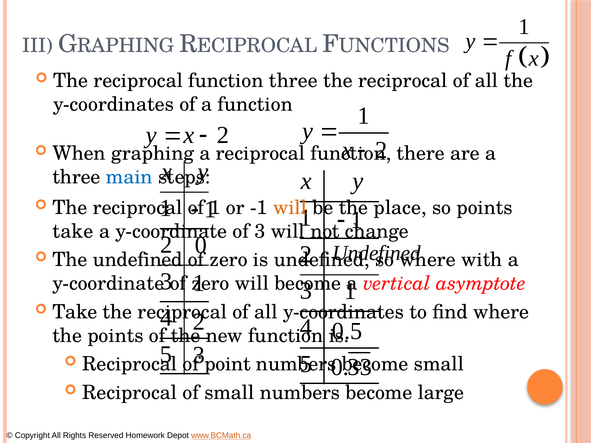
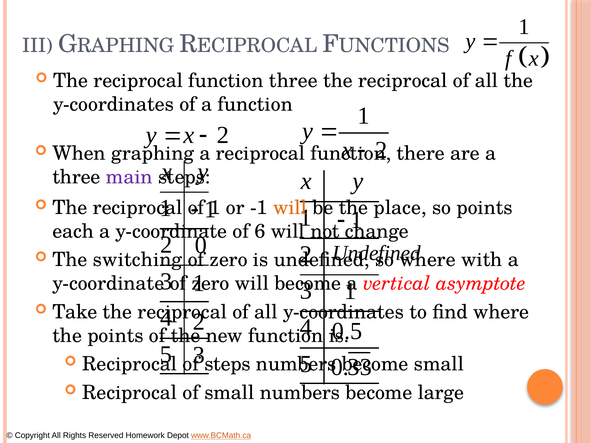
main colour: blue -> purple (129, 177)
take: take -> each (73, 231)
of 3: 3 -> 6 (260, 231)
The undefined: undefined -> switching (138, 260)
of point: point -> steps (228, 364)
